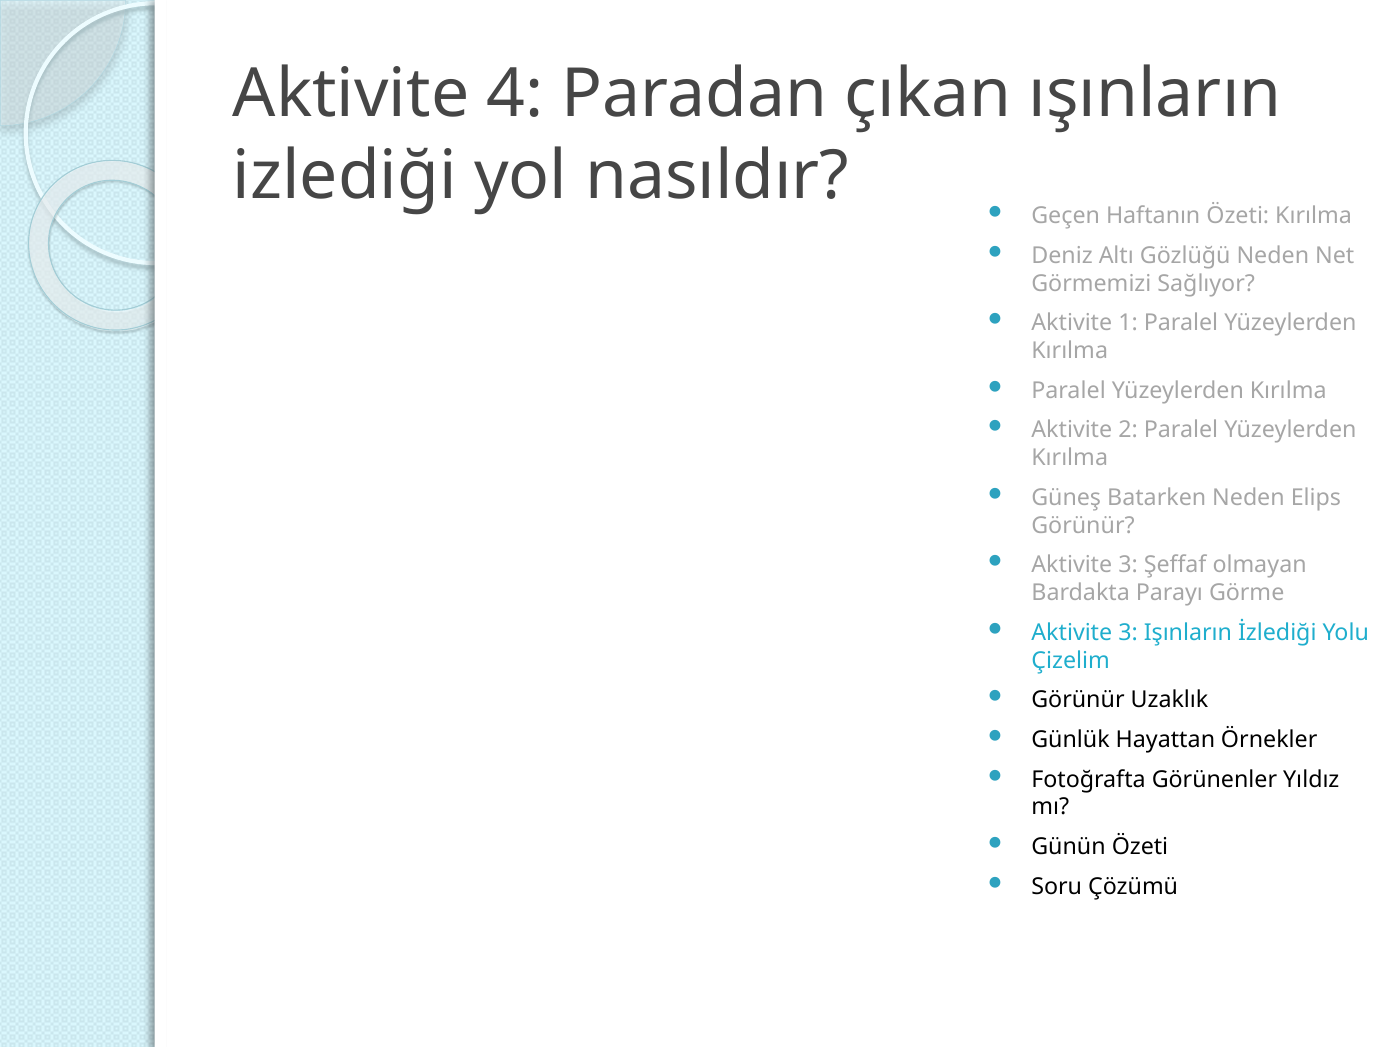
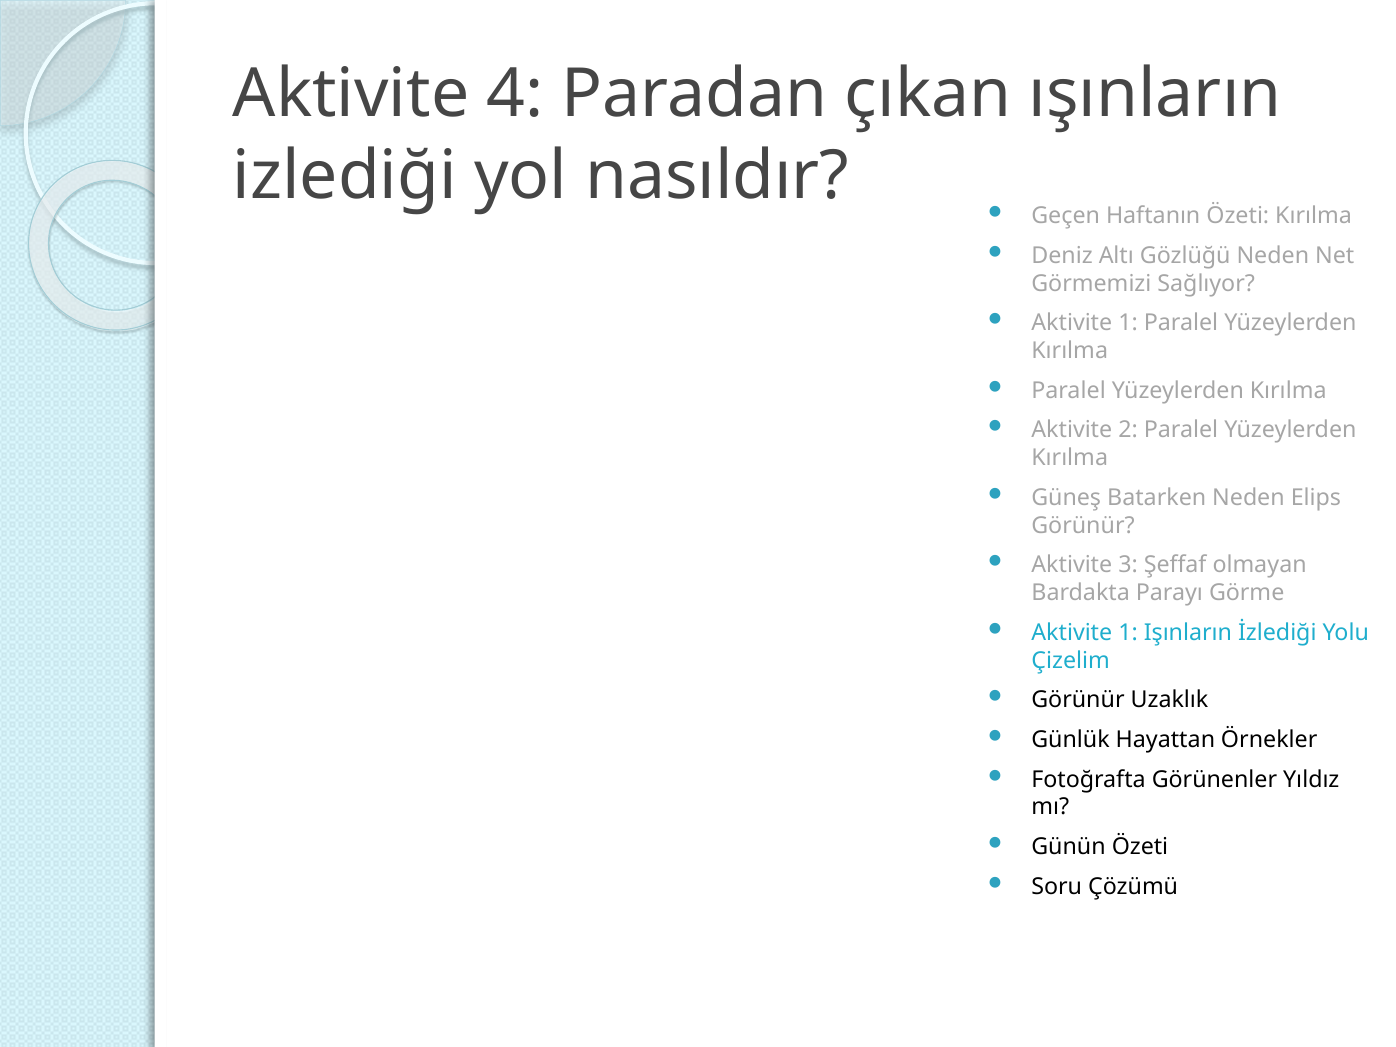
3: 3 -> 1 (1128, 633)
